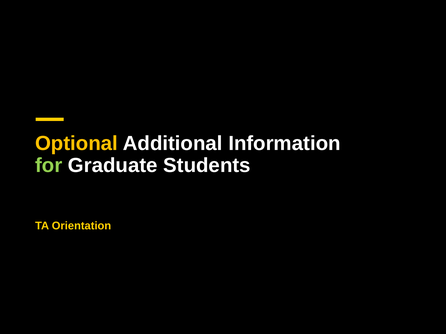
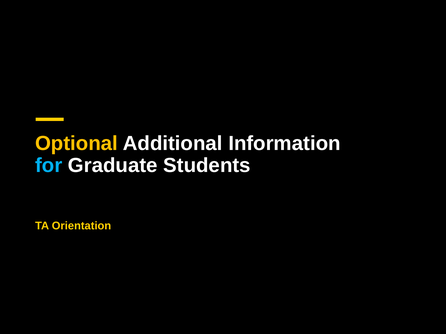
for colour: light green -> light blue (49, 166)
